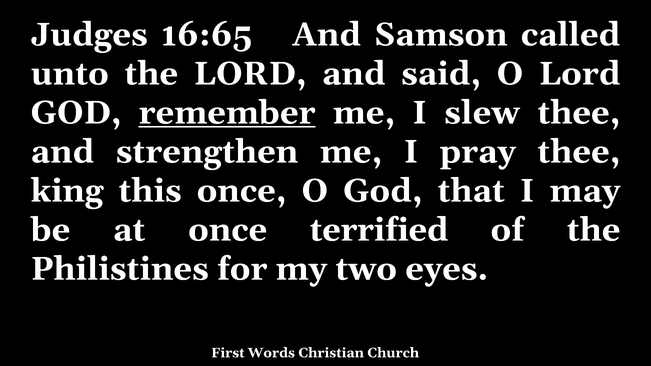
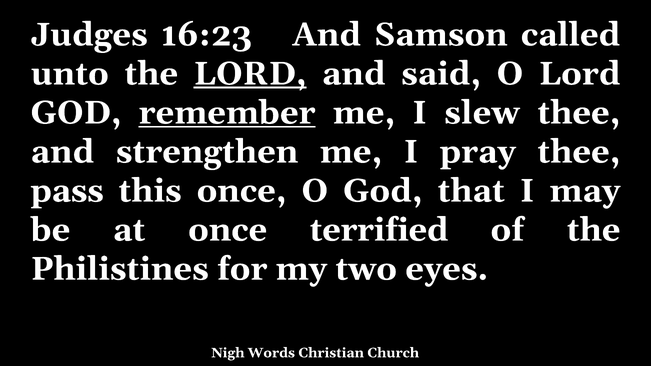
16:65: 16:65 -> 16:23 (207, 35)
LORD underline: none -> present (250, 74)
king: king -> pass (67, 191)
First: First -> Nigh (228, 353)
